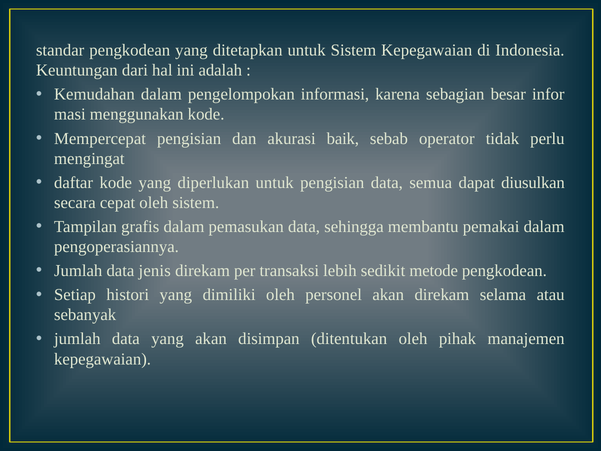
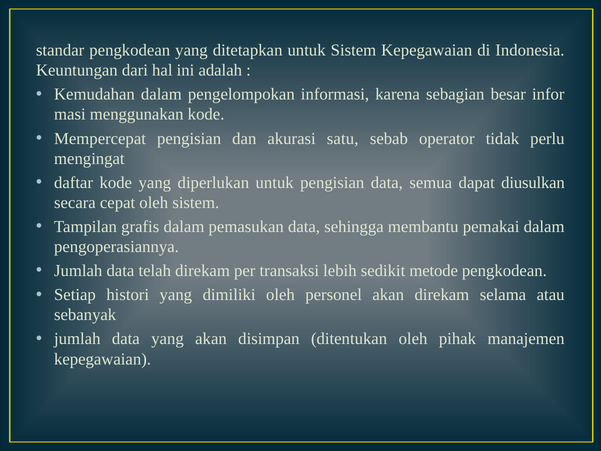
baik: baik -> satu (343, 138)
jenis: jenis -> telah (155, 271)
